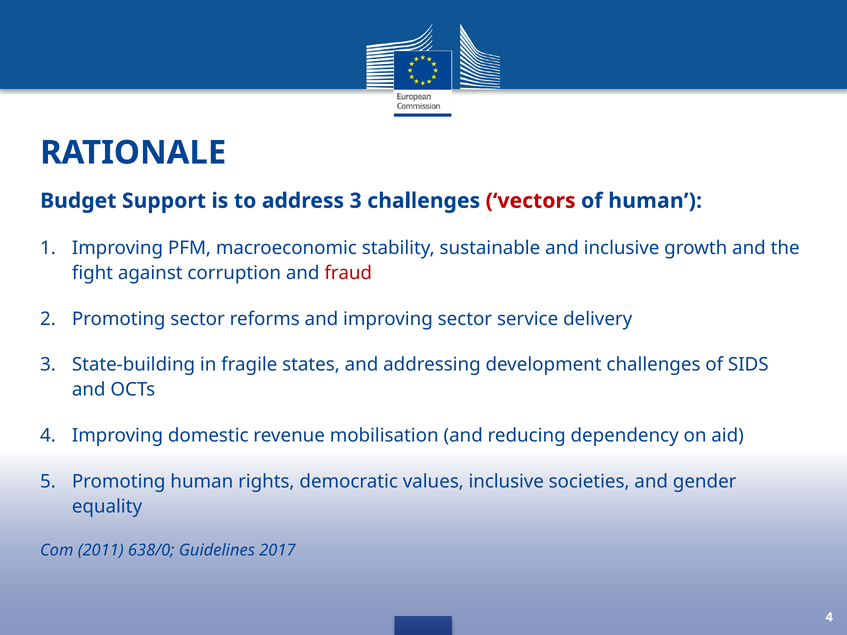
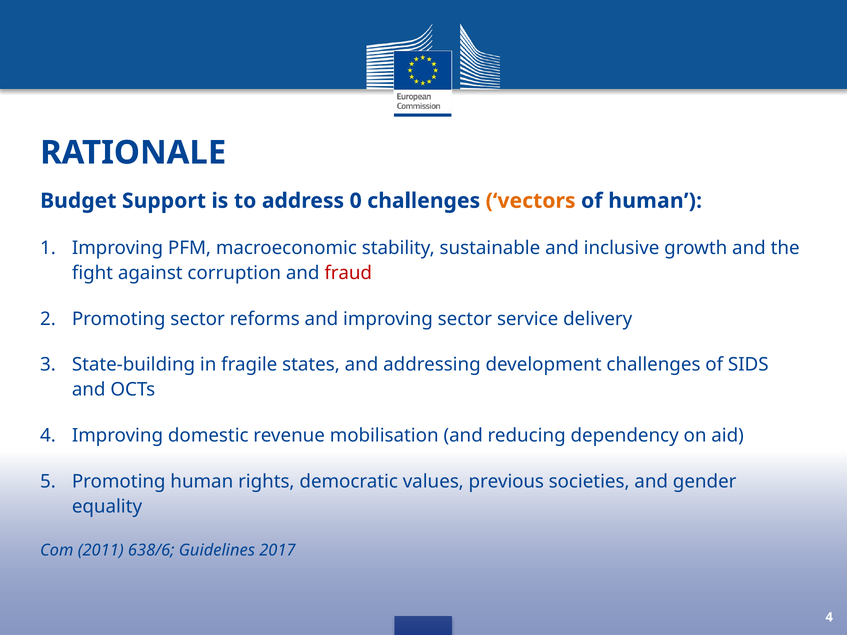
address 3: 3 -> 0 (356, 201)
vectors colour: red -> orange (531, 201)
values inclusive: inclusive -> previous (506, 482)
638/0: 638/0 -> 638/6 (151, 551)
